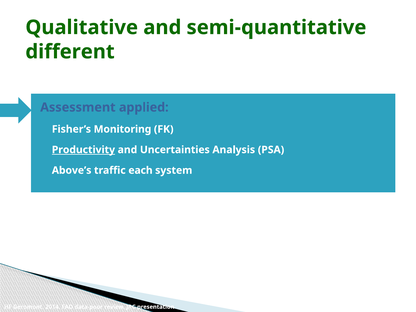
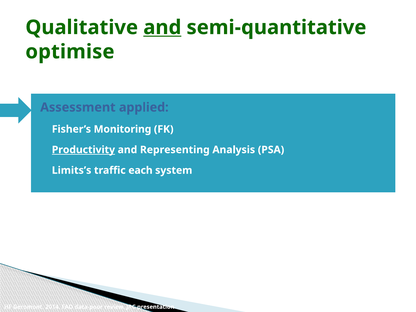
and underline: none -> present (162, 27)
different: different -> optimise (70, 52)
Uncertainties: Uncertainties -> Representing (175, 150)
Above’s: Above’s -> Limits’s (72, 170)
